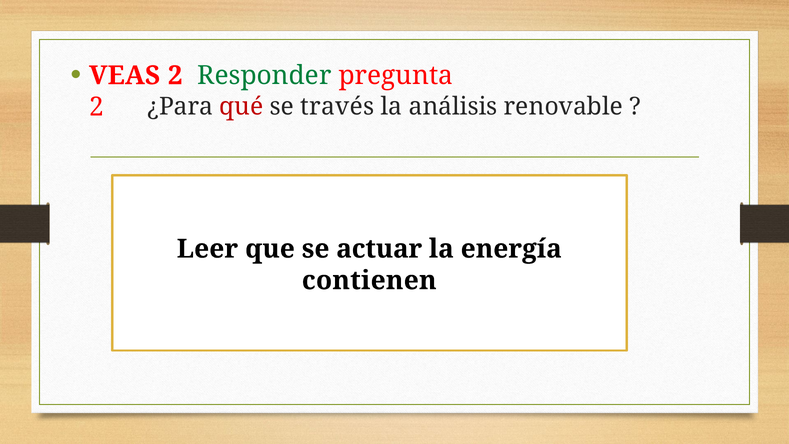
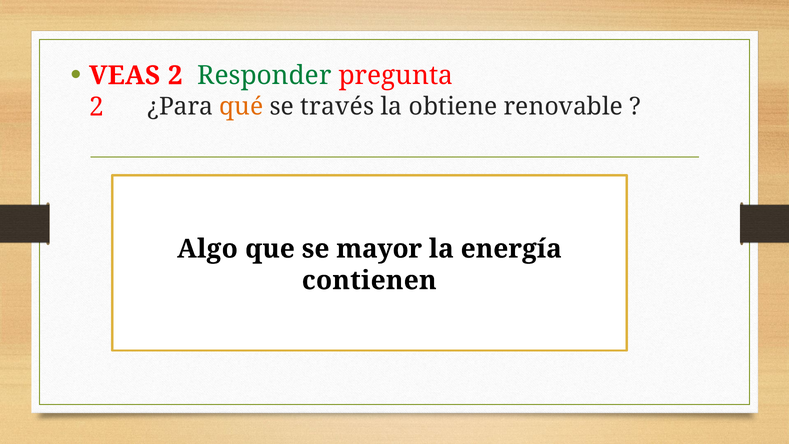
qué colour: red -> orange (241, 106)
análisis: análisis -> obtiene (453, 106)
Leer: Leer -> Algo (207, 249)
actuar: actuar -> mayor (379, 249)
